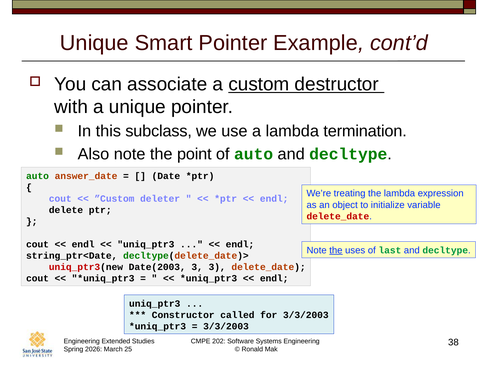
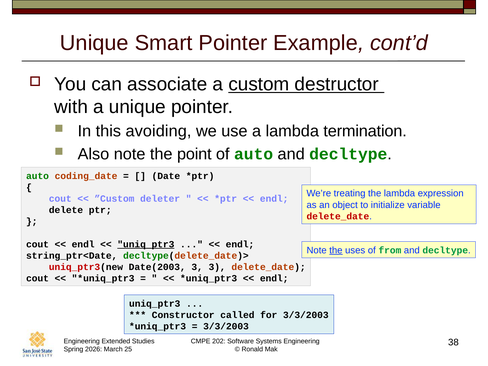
subclass: subclass -> avoiding (158, 131)
answer_date: answer_date -> coding_date (86, 176)
uniq_ptr3 underline: none -> present (146, 244)
last: last -> from (390, 250)
